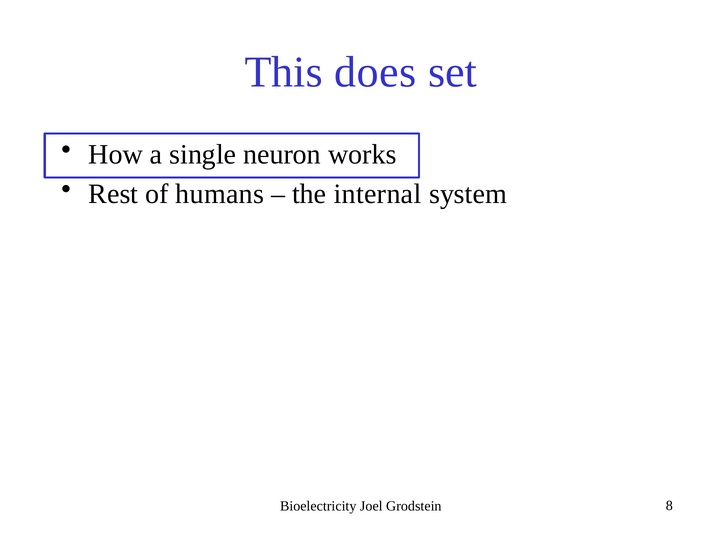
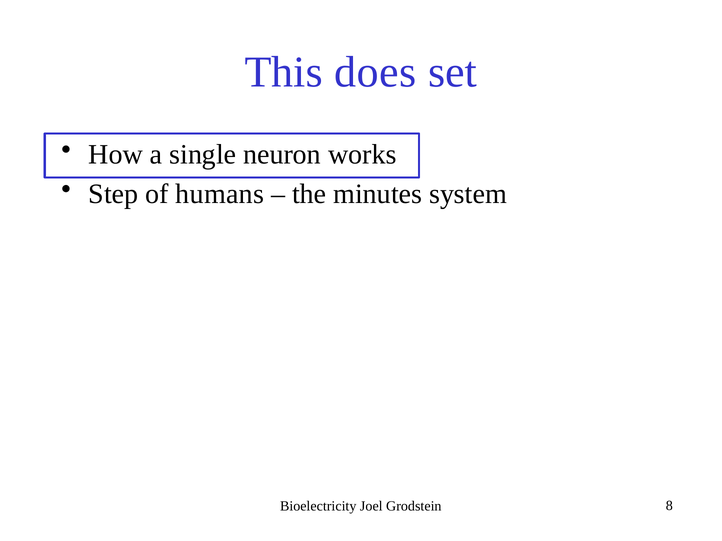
Rest: Rest -> Step (113, 194)
internal: internal -> minutes (378, 194)
